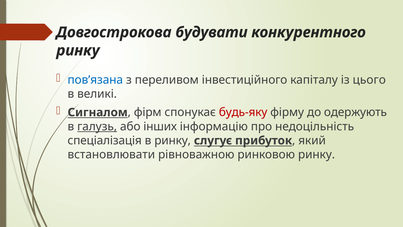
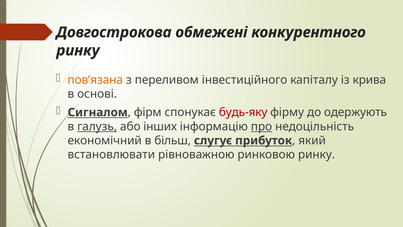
будувати: будувати -> обмежені (211, 32)
пов’язана colour: blue -> orange (95, 80)
цього: цього -> крива (369, 80)
великі: великі -> основі (97, 94)
про underline: none -> present (262, 126)
спеціалізація: спеціалізація -> економічний (105, 140)
в ринку: ринку -> більш (173, 140)
